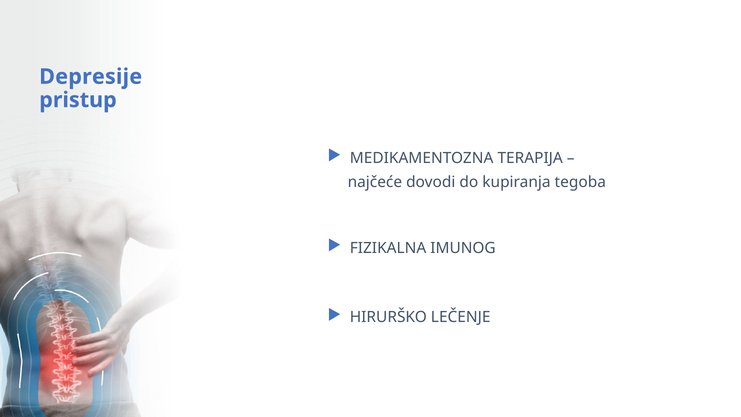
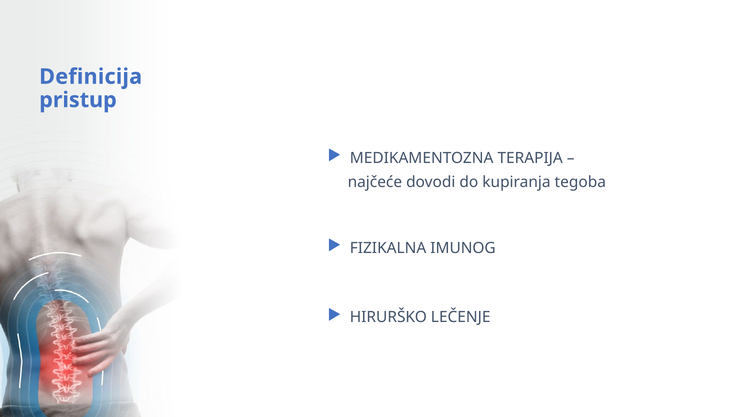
Depresije: Depresije -> Definicija (91, 77)
